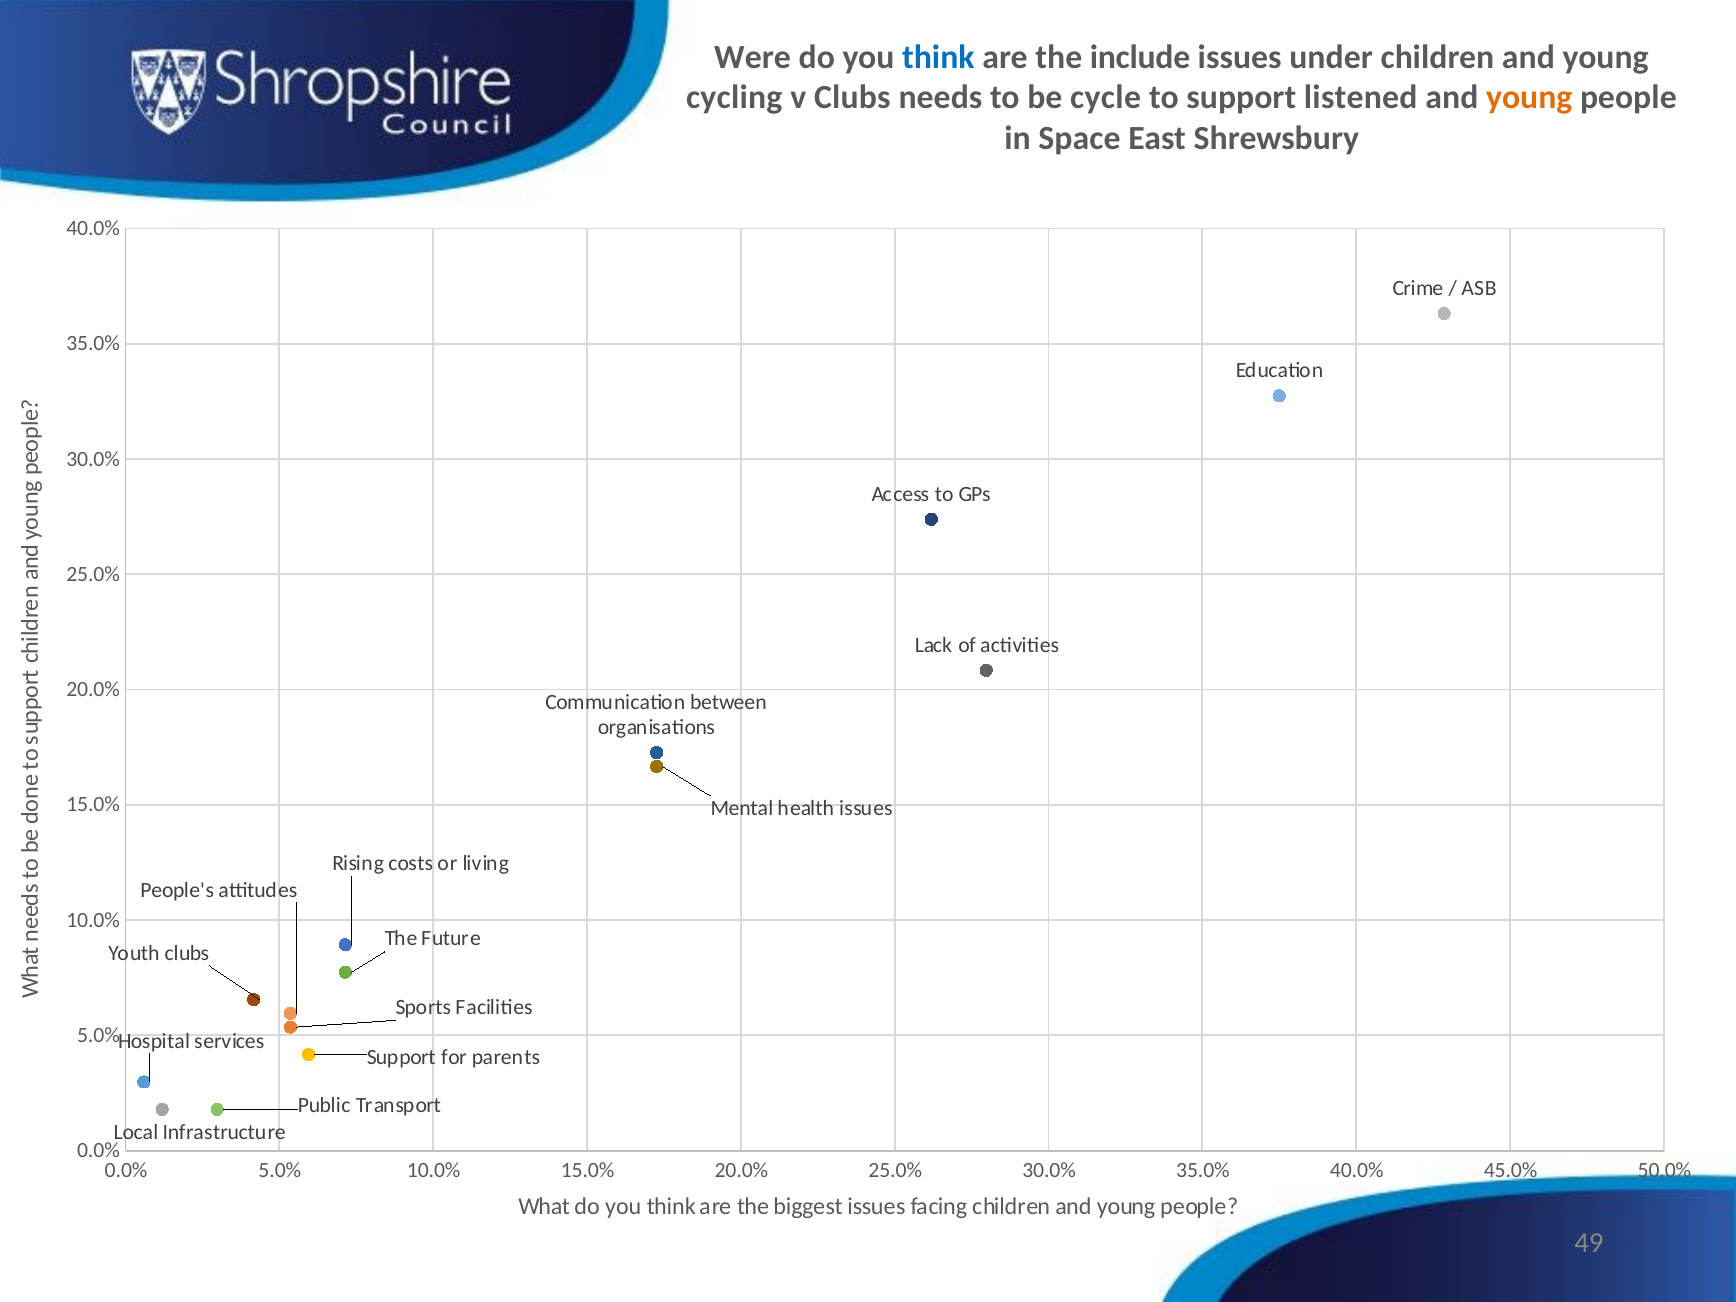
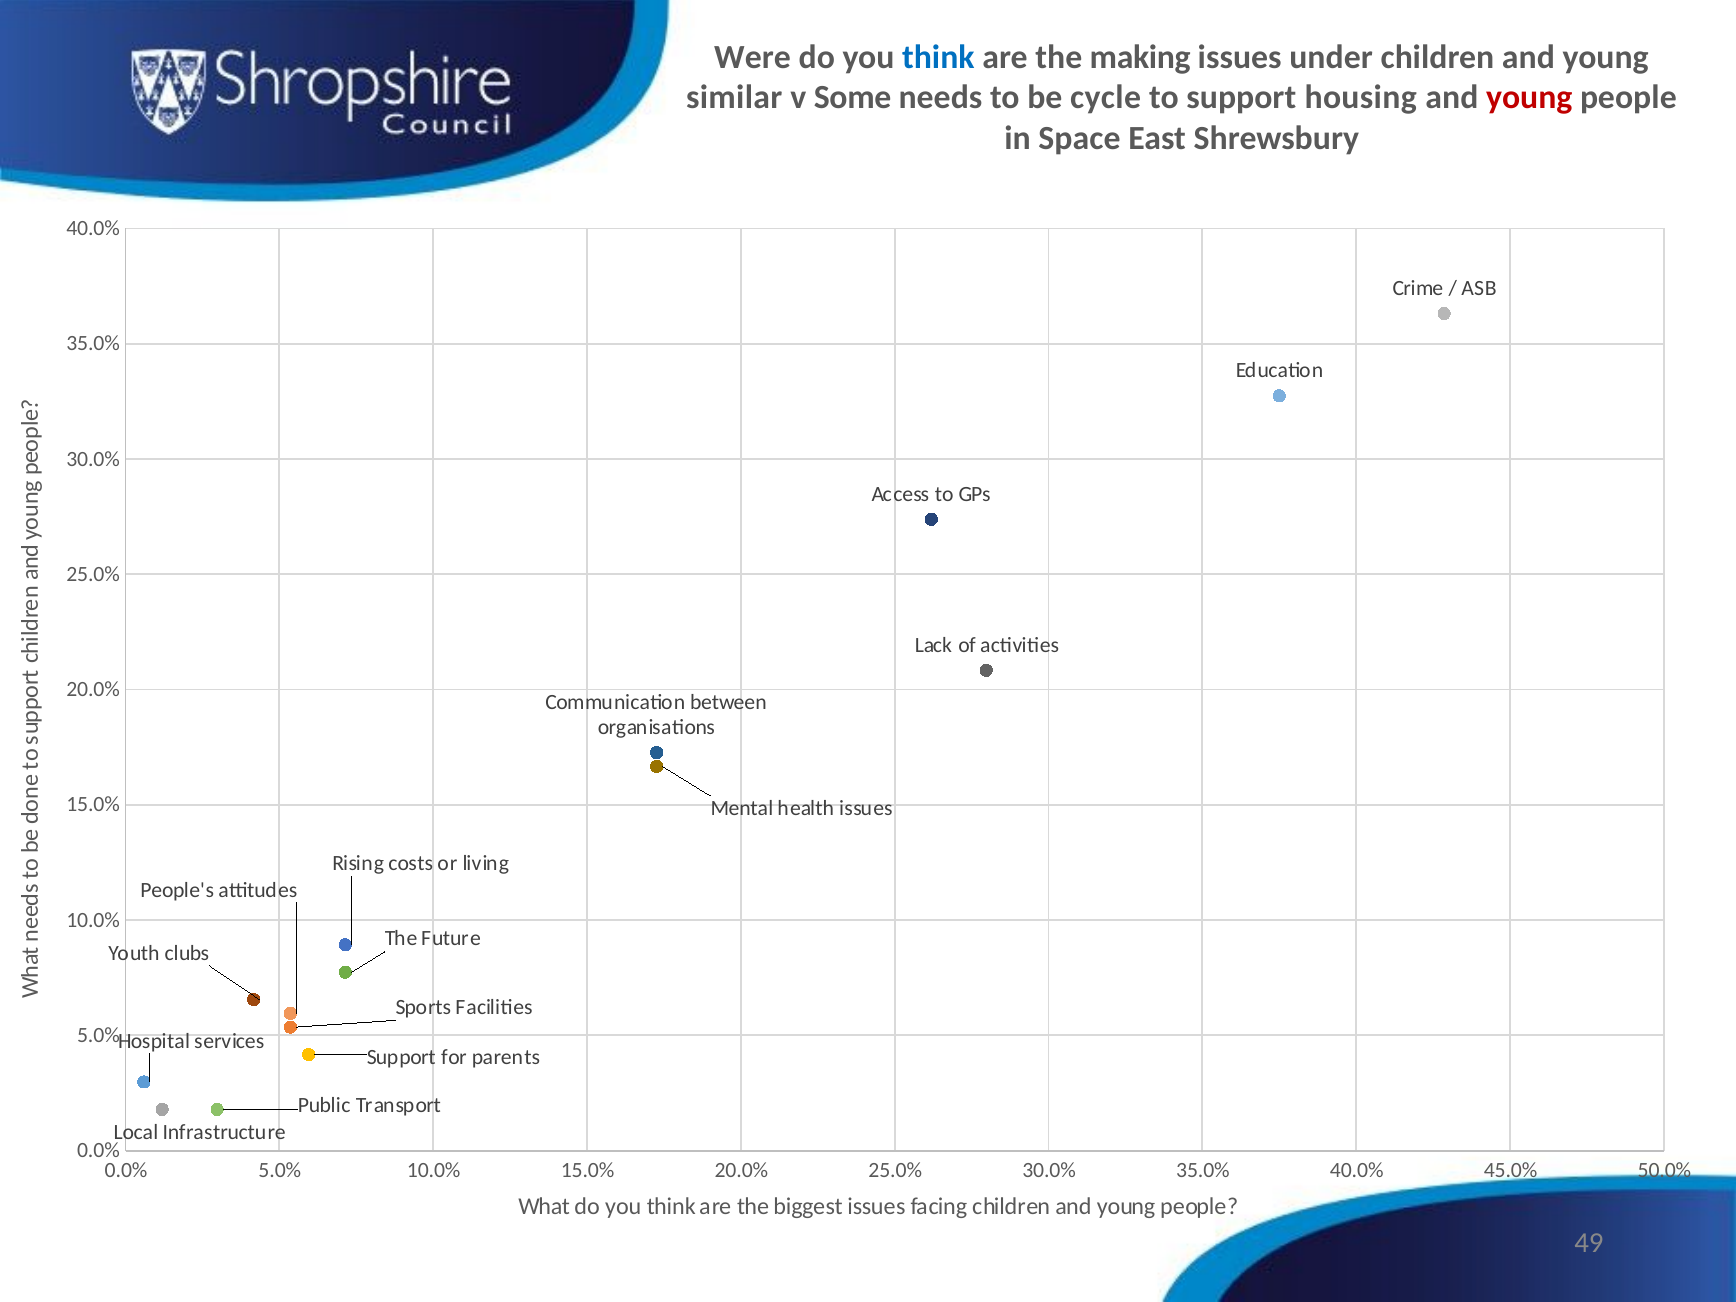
include: include -> making (1140, 57)
cycling: cycling -> similar (734, 98)
v Clubs: Clubs -> Some (853, 98)
listened: listened -> housing (1361, 98)
young colour: orange -> red (1529, 98)
